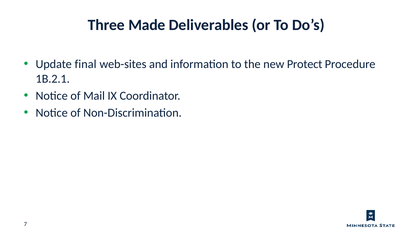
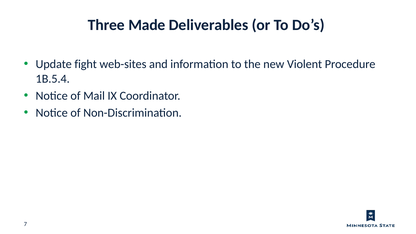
final: final -> fight (86, 64)
Protect: Protect -> Violent (305, 64)
1B.2.1: 1B.2.1 -> 1B.5.4 (53, 79)
